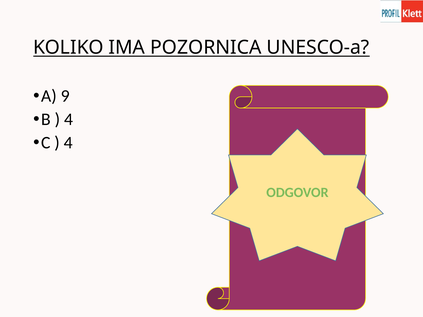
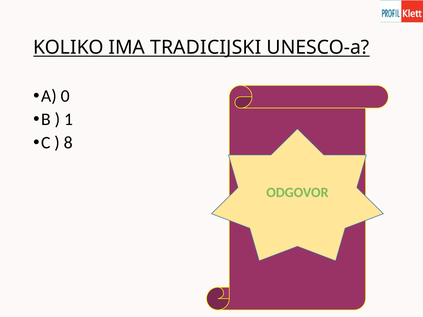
POZORNICA: POZORNICA -> TRADICIJSKI (206, 47)
9: 9 -> 0 (65, 96)
4: 4 -> 1 (68, 119)
4: 4 -> 8 (68, 143)
